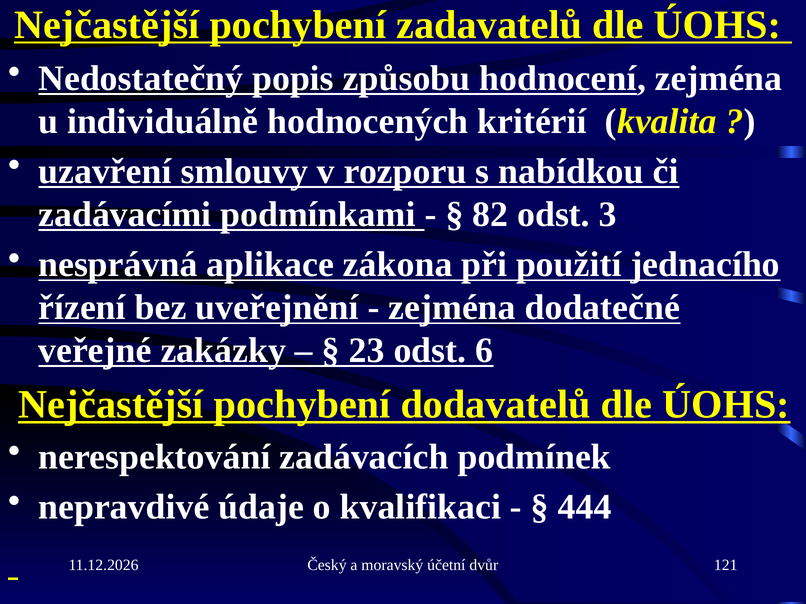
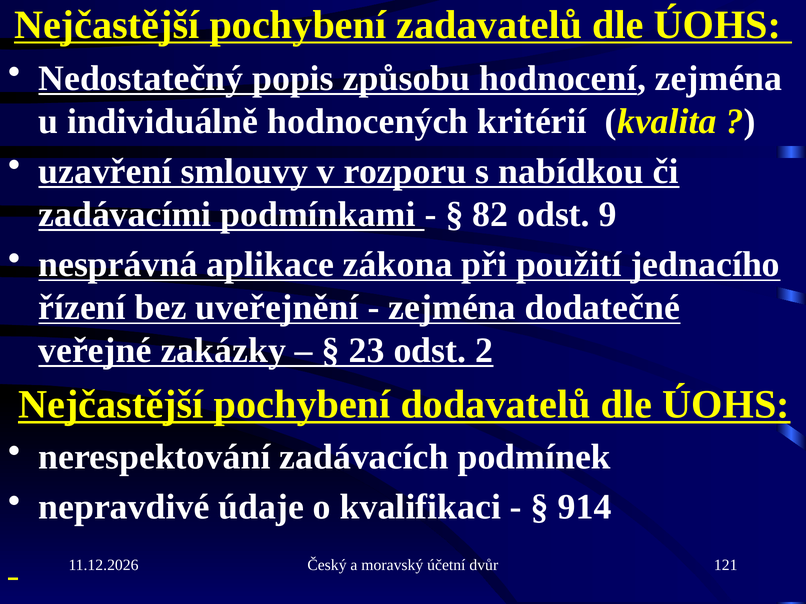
3: 3 -> 9 (608, 215)
6: 6 -> 2 (484, 351)
444: 444 -> 914 (585, 508)
